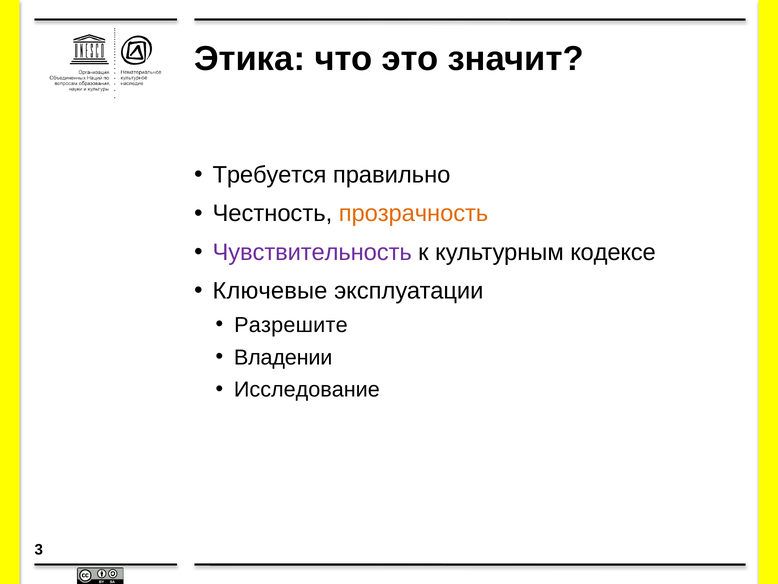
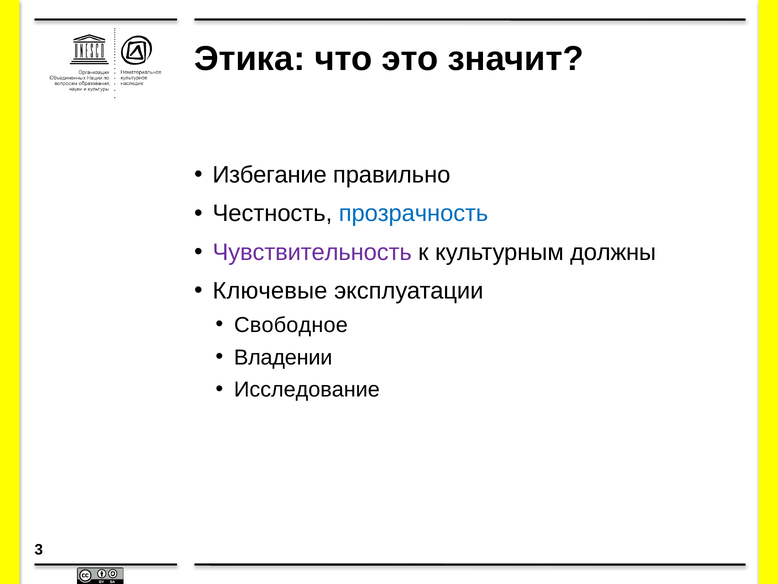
Требуется: Требуется -> Избегание (270, 175)
прозрачность colour: orange -> blue (413, 213)
кодексе: кодексе -> должны (613, 252)
Разрешите: Разрешите -> Свободное (291, 325)
